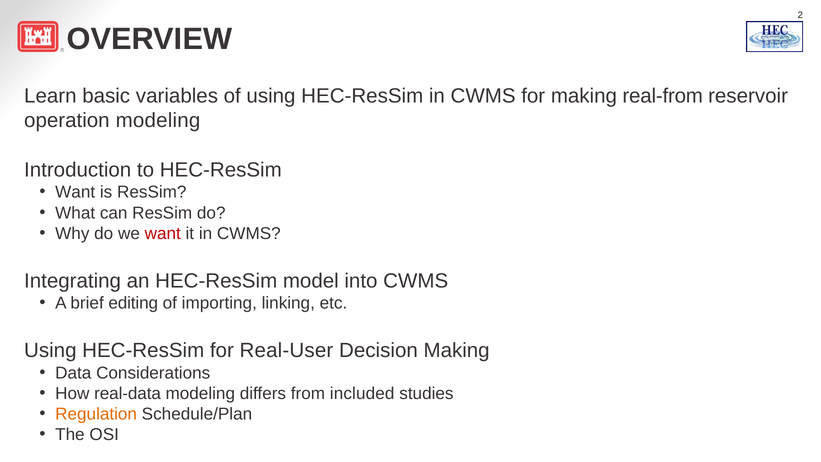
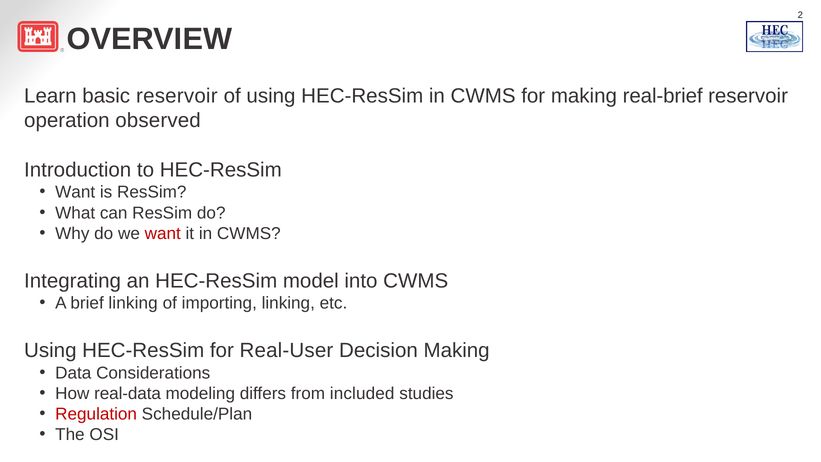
basic variables: variables -> reservoir (177, 96)
real-from: real-from -> real-brief (663, 96)
operation modeling: modeling -> observed (158, 121)
brief editing: editing -> linking (133, 303)
Regulation colour: orange -> red (96, 414)
